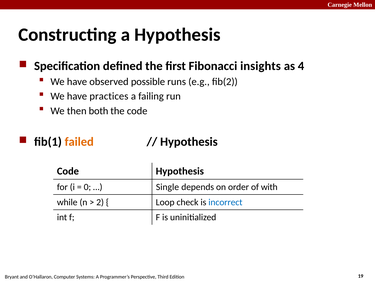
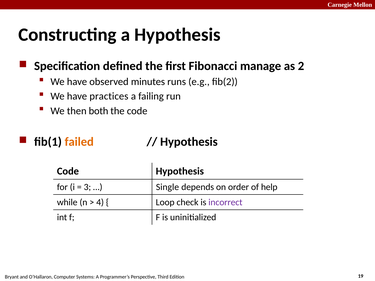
insights: insights -> manage (261, 66)
4: 4 -> 2 (301, 66)
possible: possible -> minutes (148, 82)
0: 0 -> 3 (87, 187)
with: with -> help (269, 187)
2: 2 -> 4 (100, 202)
incorrect colour: blue -> purple (225, 202)
